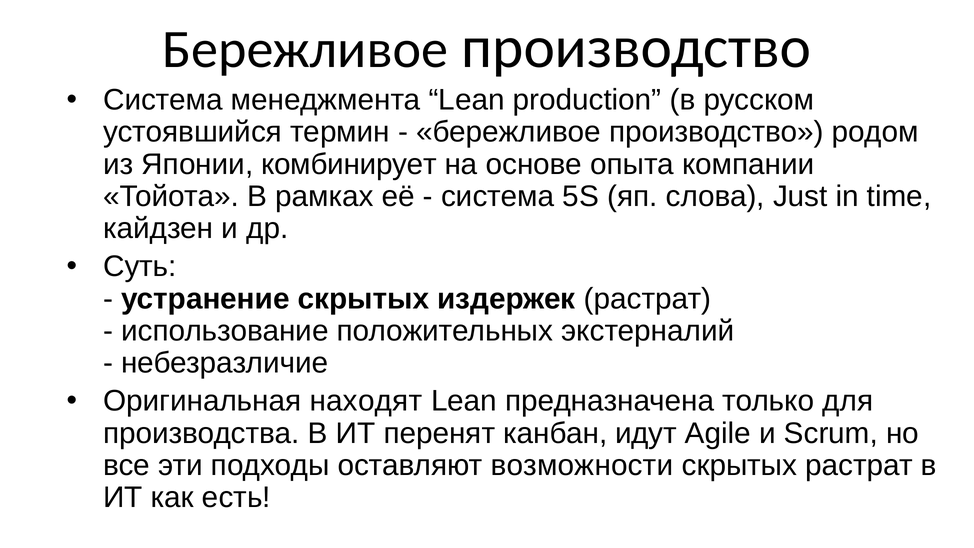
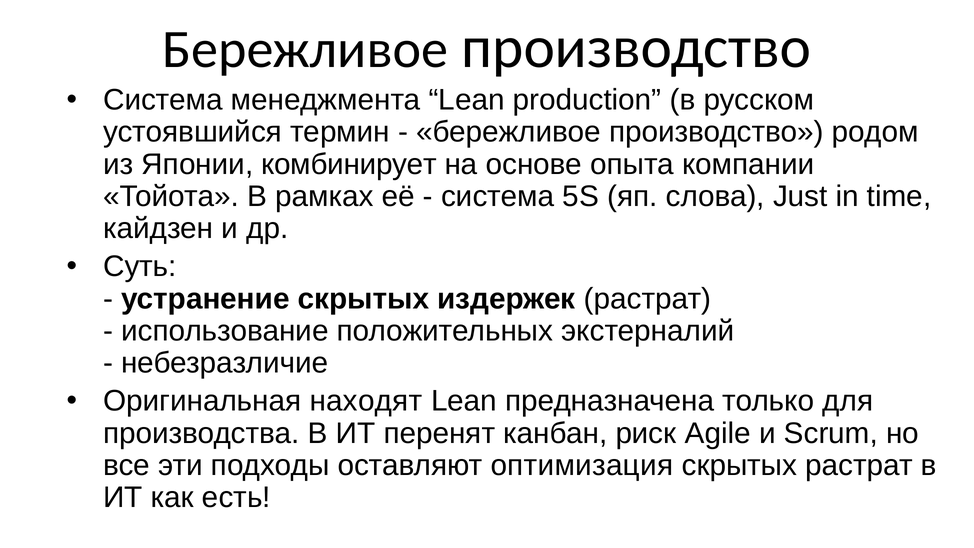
идут: идут -> риск (646, 433)
возможности: возможности -> оптимизация (582, 465)
